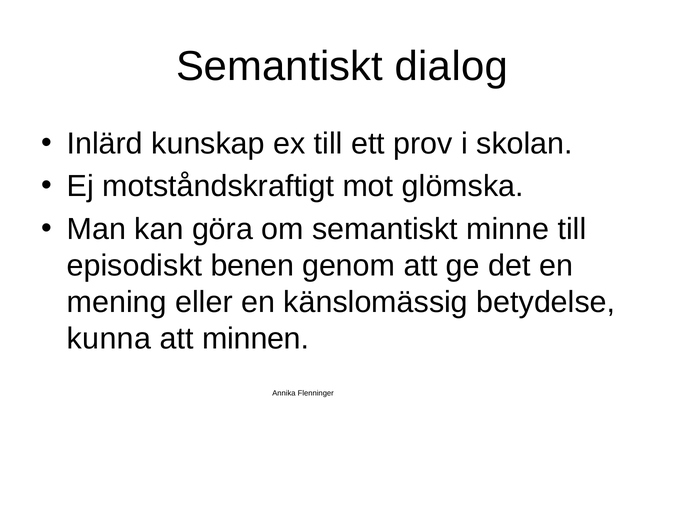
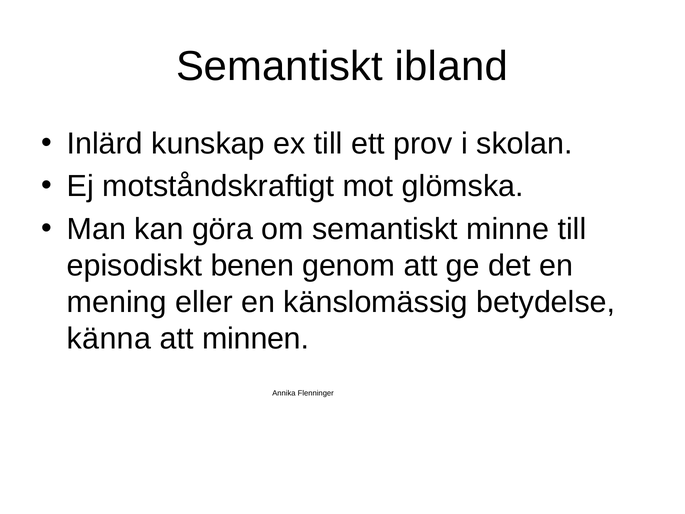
dialog: dialog -> ibland (451, 66)
kunna: kunna -> känna (109, 339)
